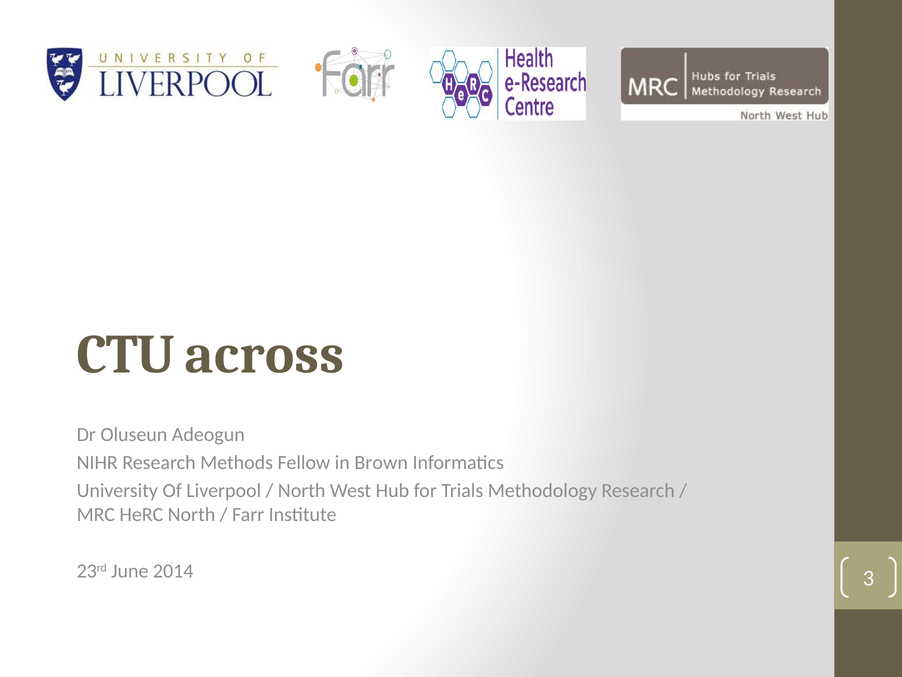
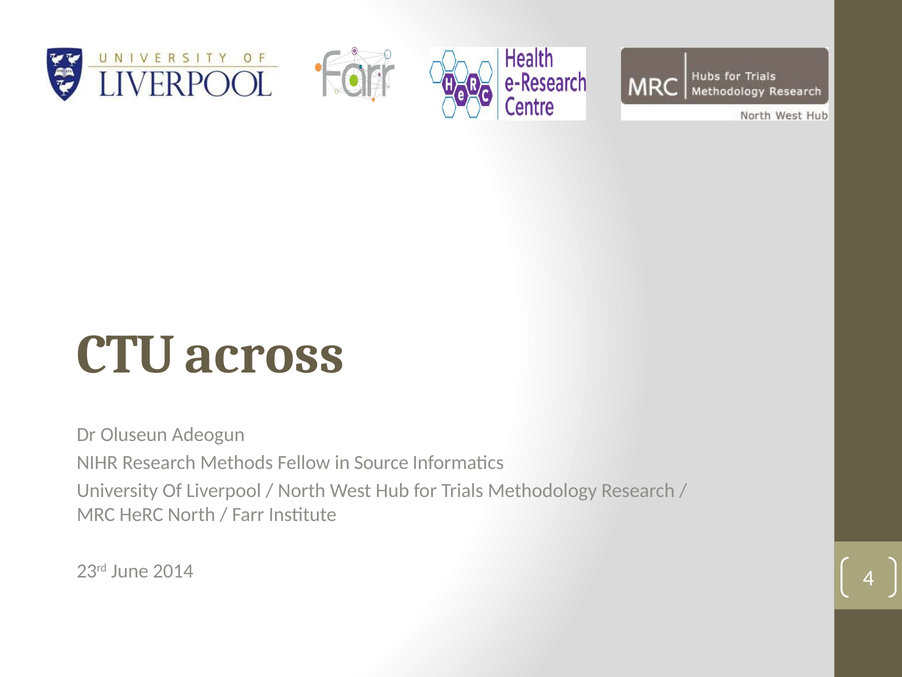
Brown: Brown -> Source (381, 462)
3: 3 -> 4 (869, 578)
